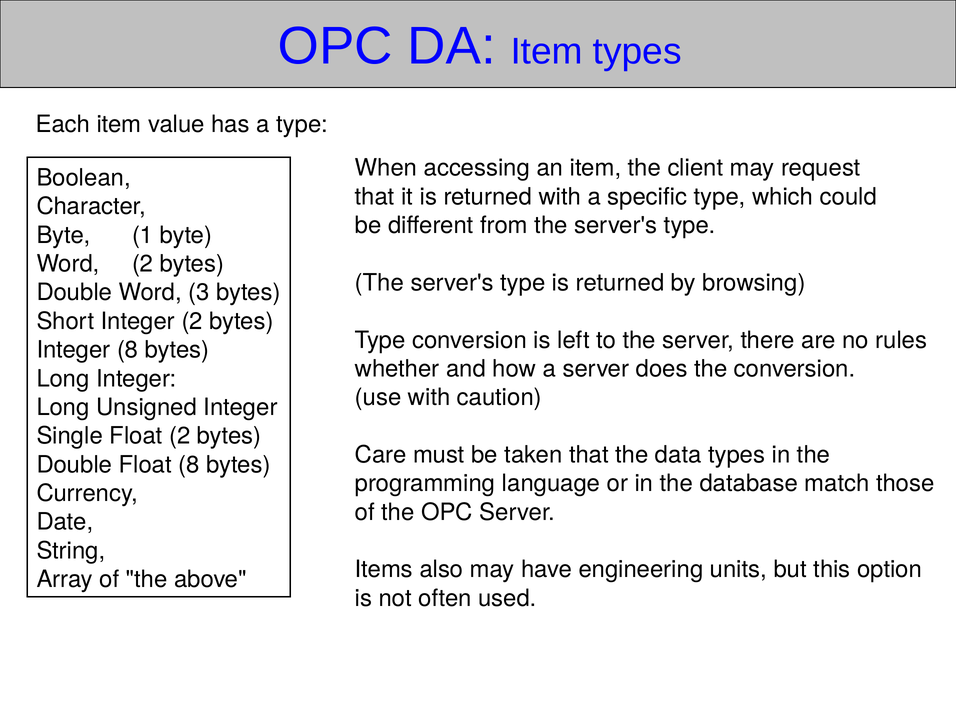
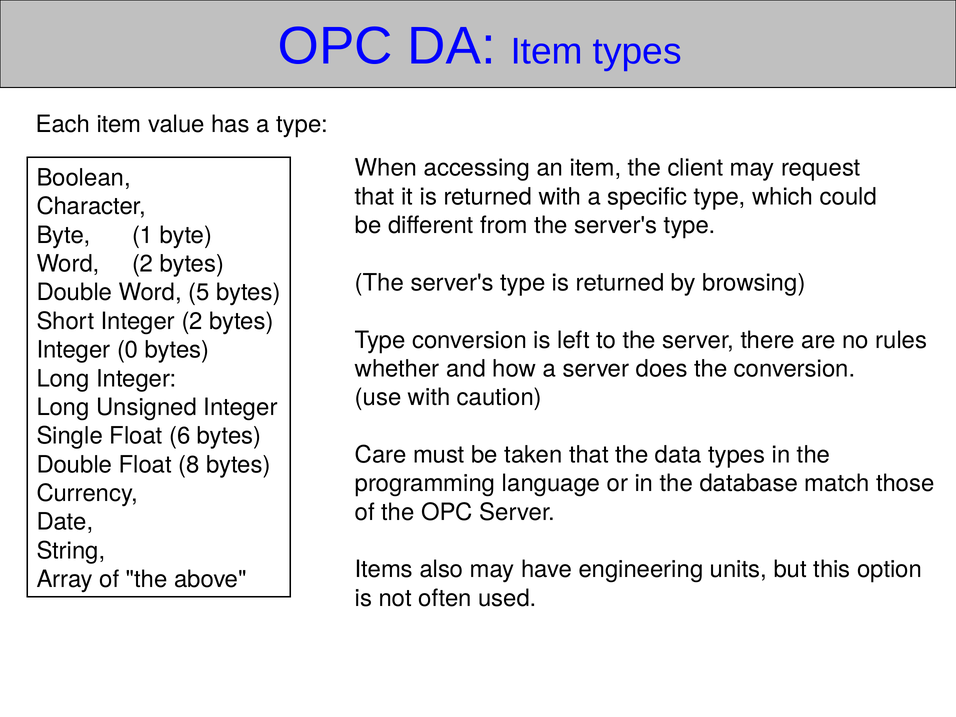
3: 3 -> 5 (199, 293)
Integer 8: 8 -> 0 (128, 350)
Float 2: 2 -> 6 (180, 436)
